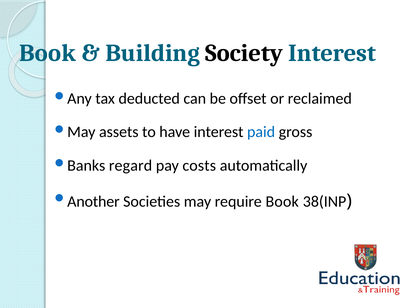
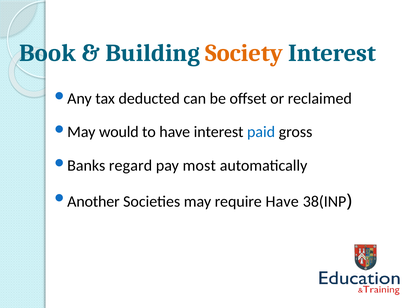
Society colour: black -> orange (244, 53)
assets: assets -> would (119, 132)
costs: costs -> most (199, 166)
require Book: Book -> Have (282, 202)
